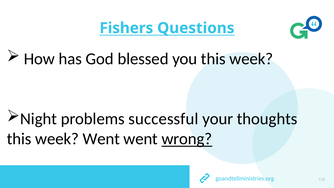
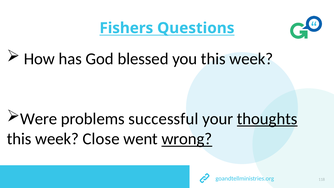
Night: Night -> Were (39, 119)
thoughts underline: none -> present (267, 119)
week Went: Went -> Close (101, 139)
